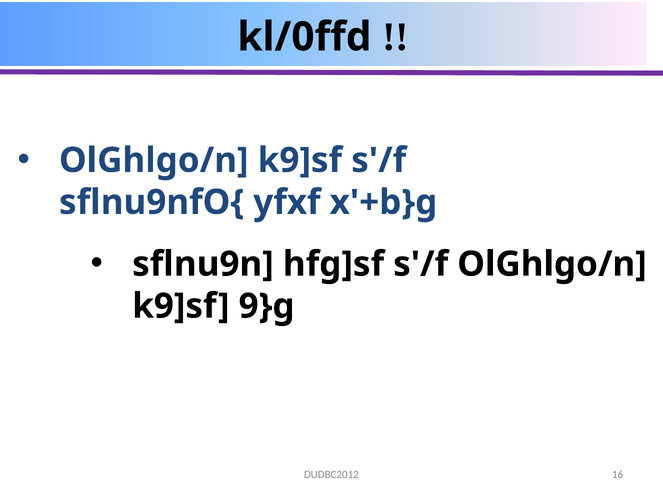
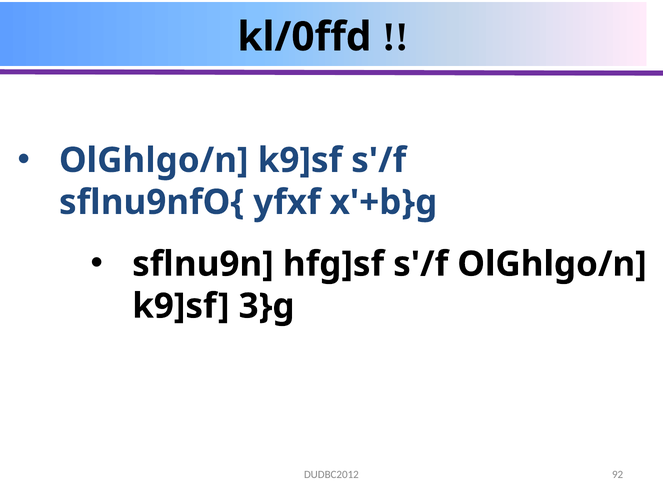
9}g: 9}g -> 3}g (267, 306)
16: 16 -> 92 (618, 475)
